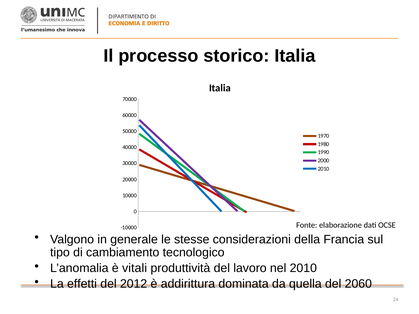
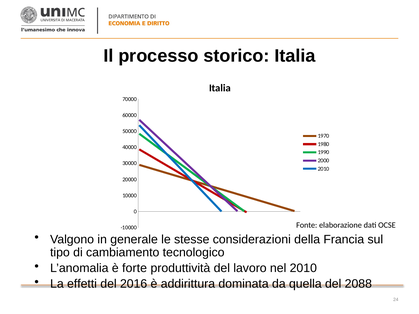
vitali: vitali -> forte (135, 268)
2012: 2012 -> 2016 (134, 284)
2060: 2060 -> 2088 (358, 284)
